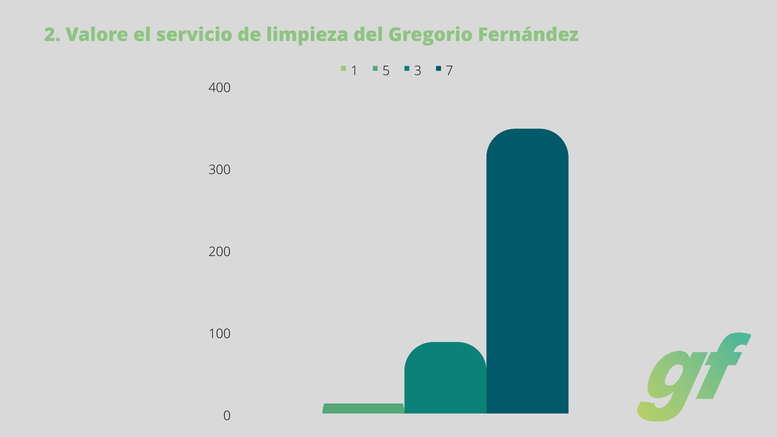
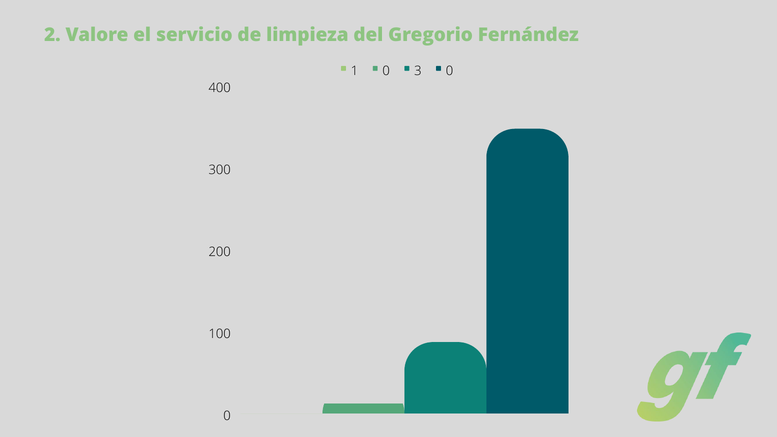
1 5: 5 -> 0 (386, 71)
3 7: 7 -> 0 (450, 71)
